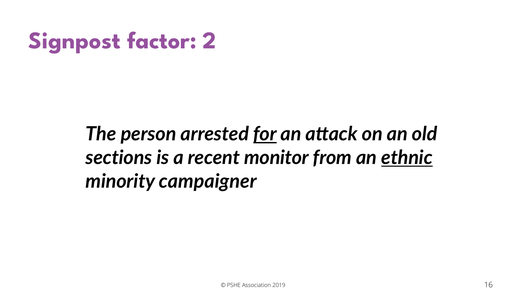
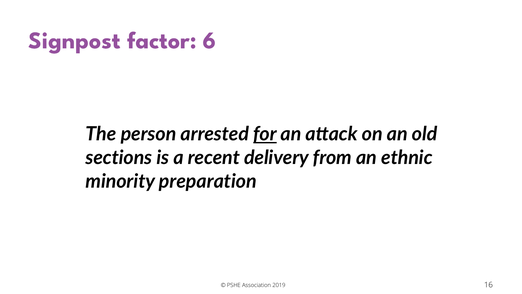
2: 2 -> 6 (209, 40)
monitor: monitor -> delivery (276, 157)
ethnic underline: present -> none (407, 157)
campaigner: campaigner -> preparation (208, 181)
